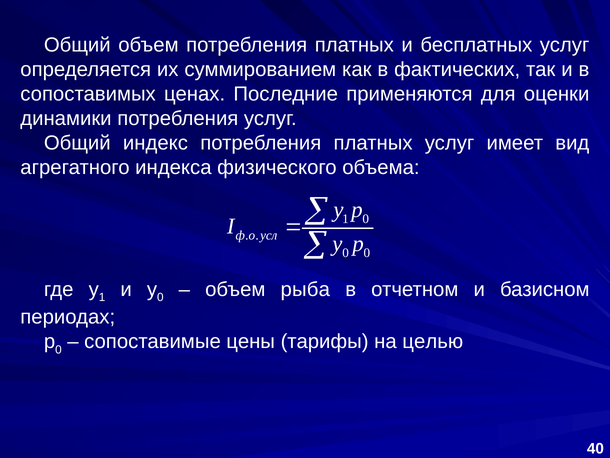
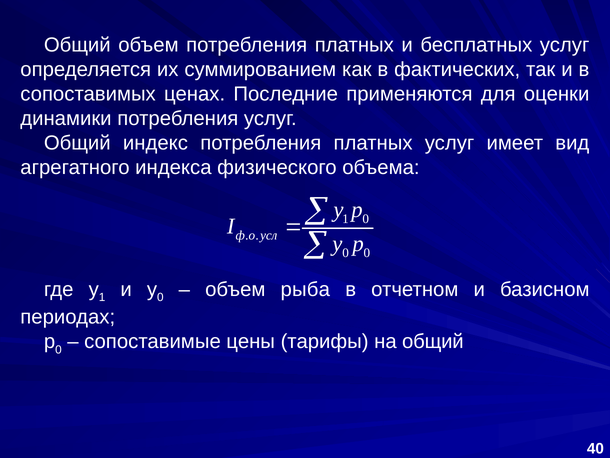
на целью: целью -> общий (433, 341)
